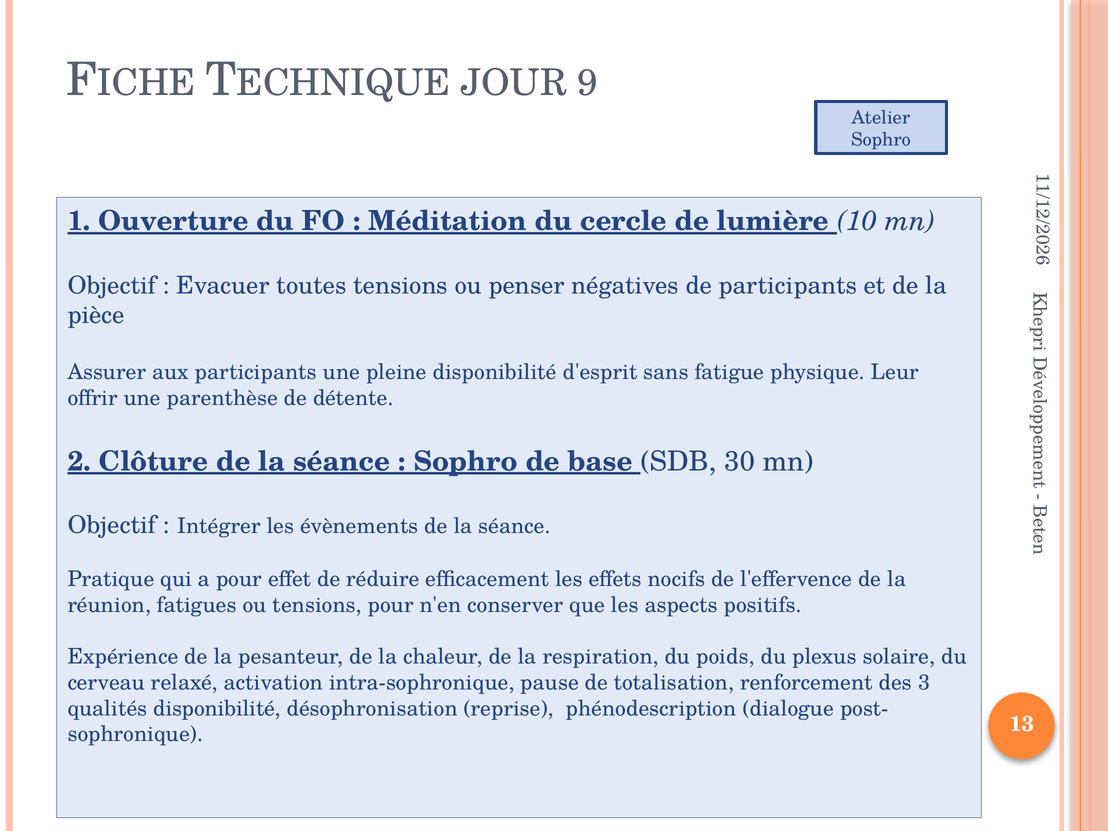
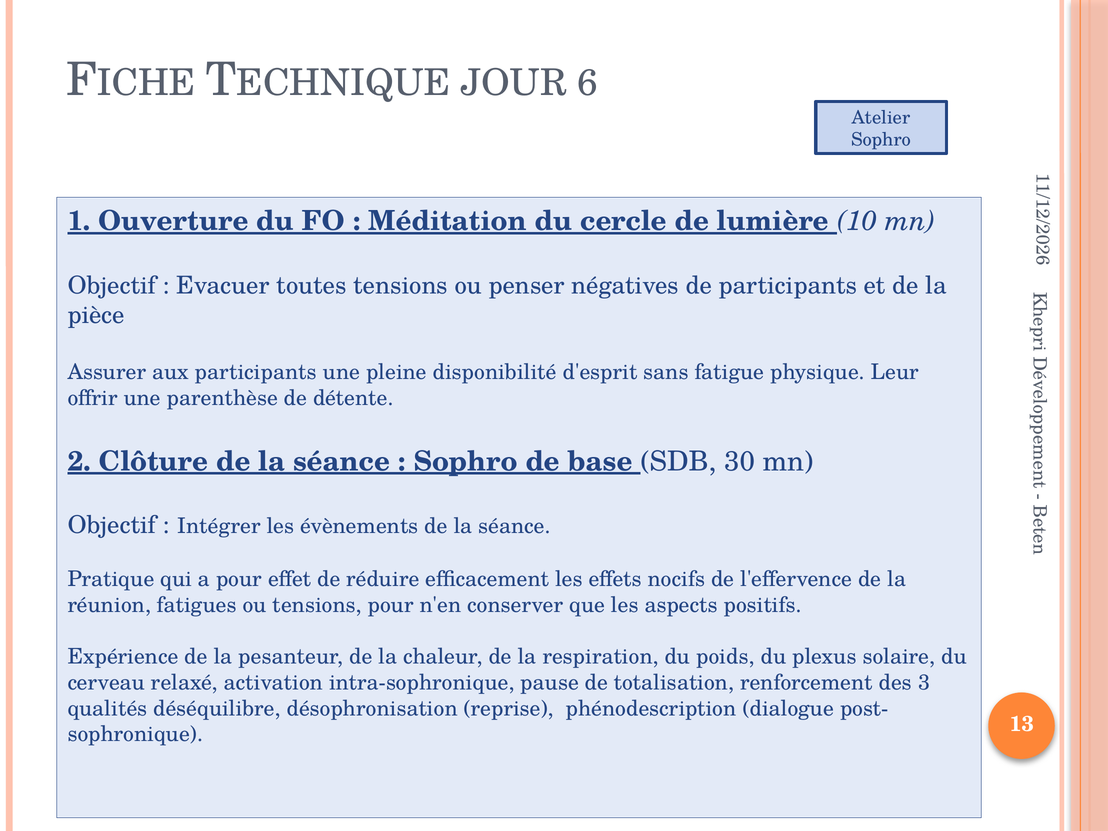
JOUR 9: 9 -> 6 (587, 83)
qualités disponibilité: disponibilité -> déséquilibre (217, 708)
